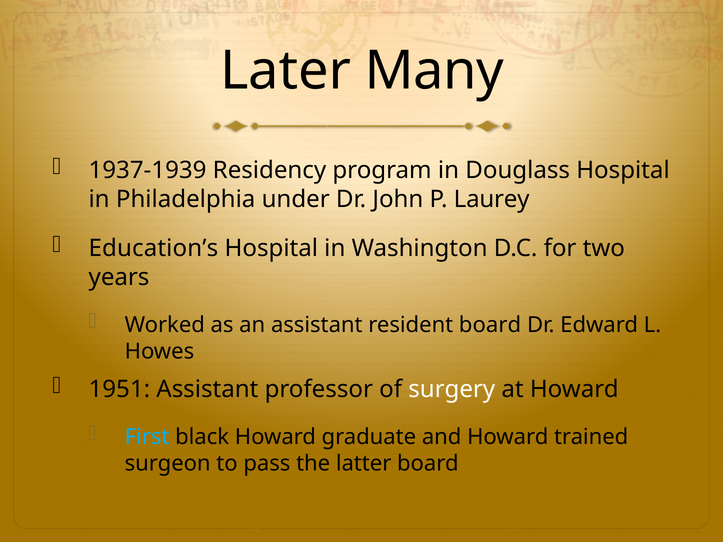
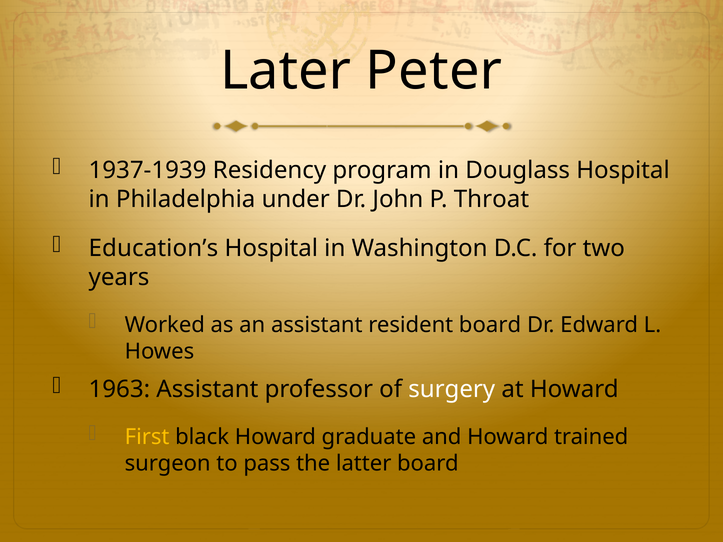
Many: Many -> Peter (434, 71)
Laurey: Laurey -> Throat (491, 199)
1951: 1951 -> 1963 (119, 389)
First colour: light blue -> yellow (147, 437)
